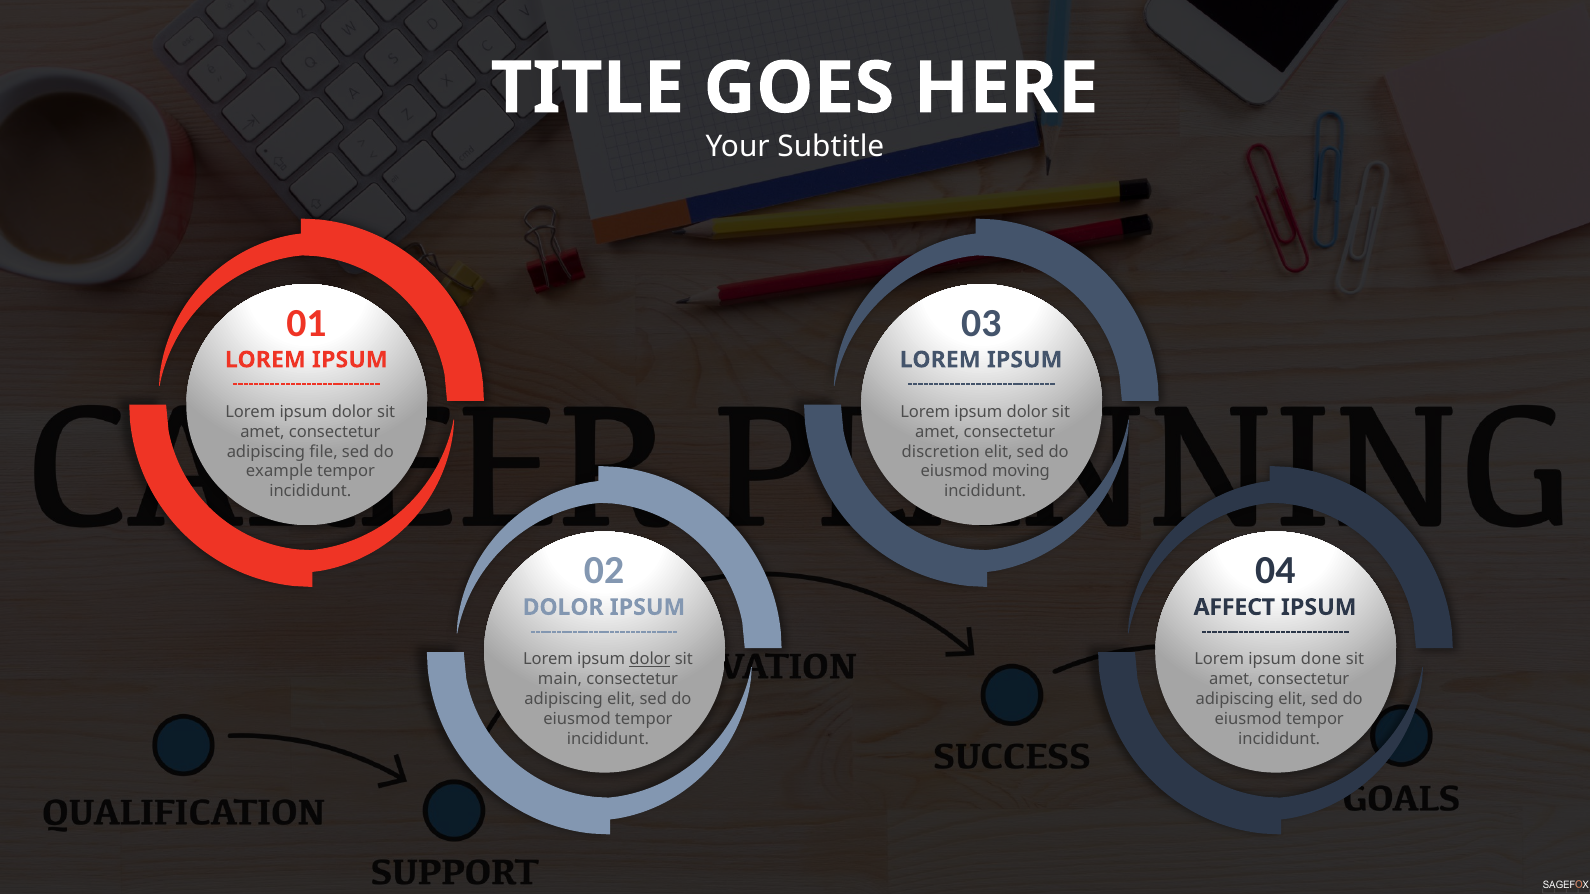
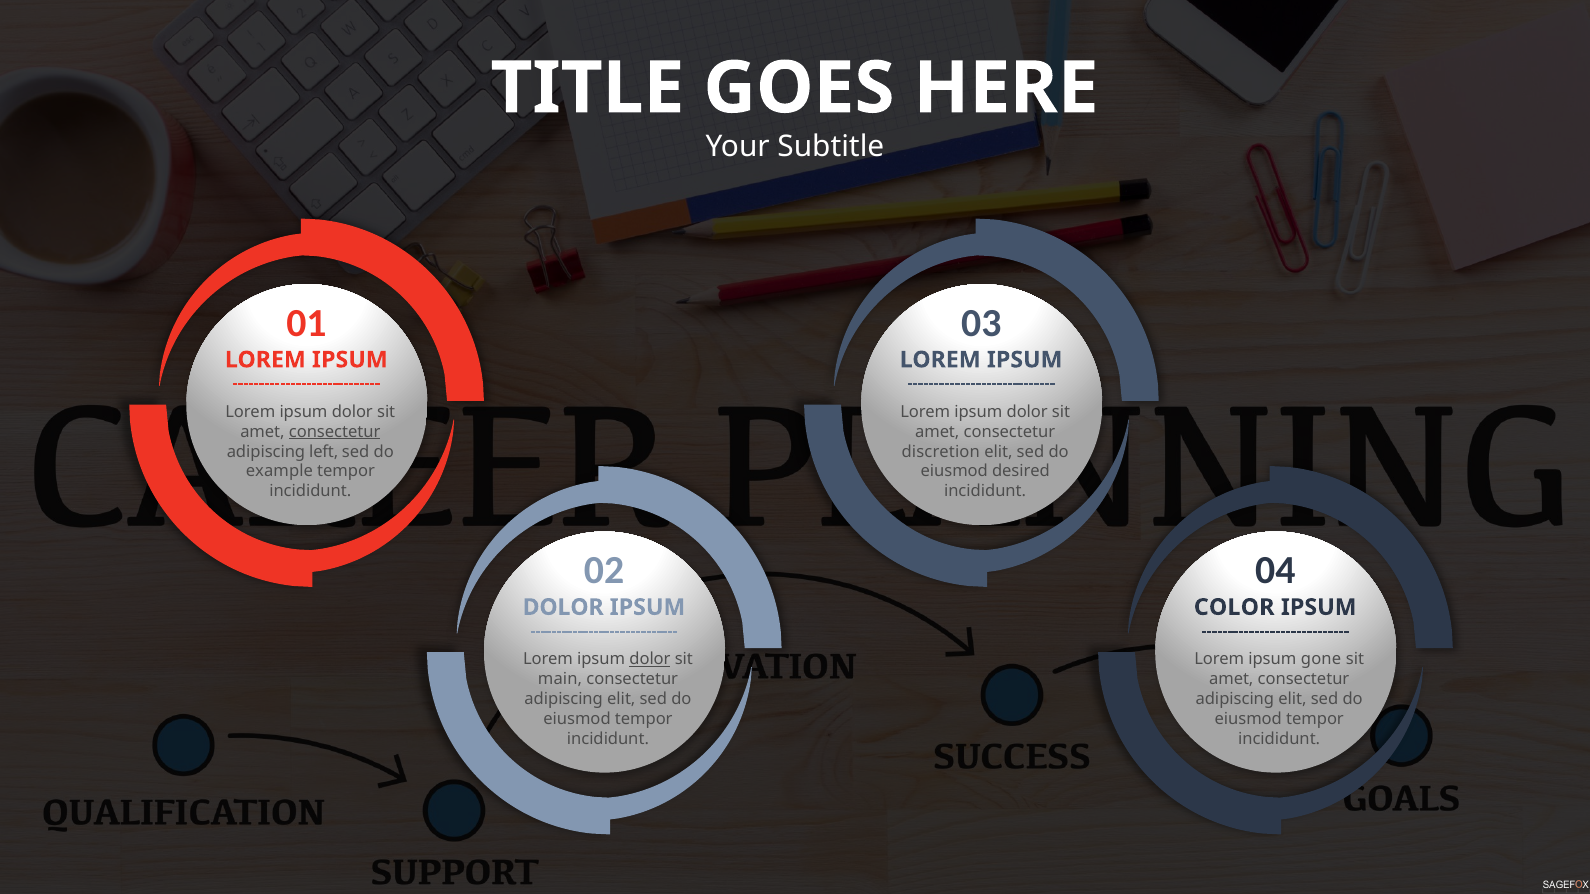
consectetur underline: none -> present (335, 432)
file: file -> left (324, 452)
moving: moving -> desired (1021, 472)
AFFECT: AFFECT -> COLOR (1234, 607)
done: done -> gone (1321, 660)
